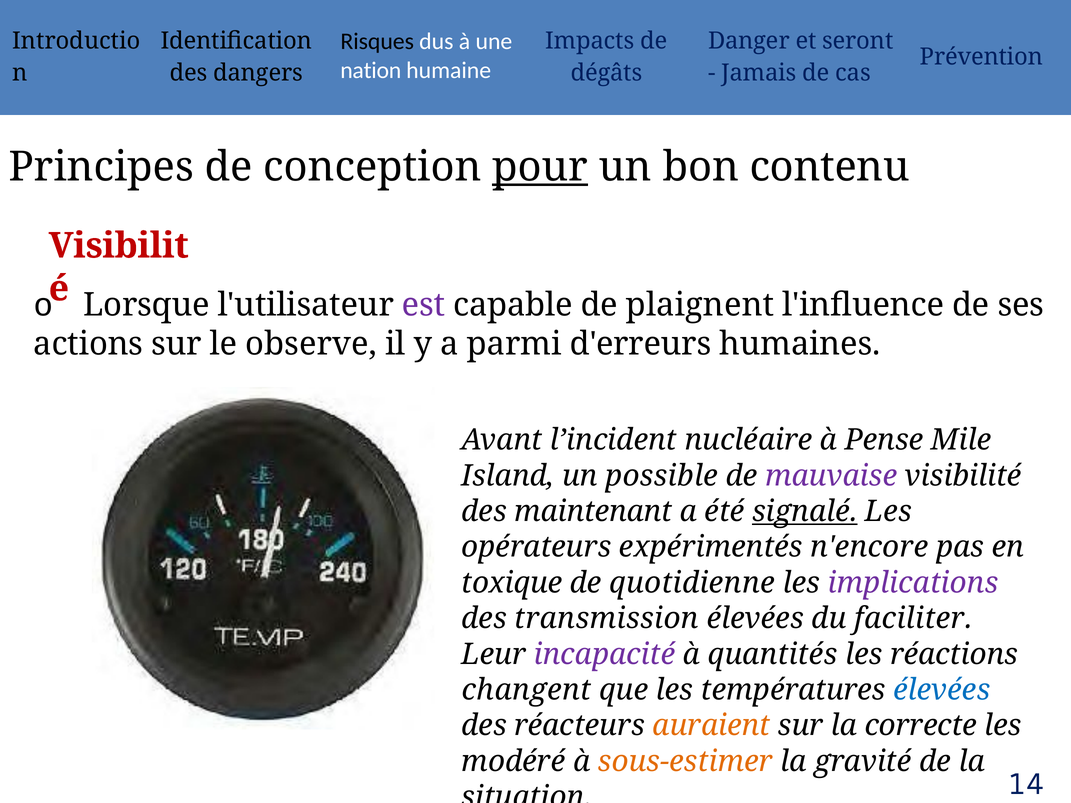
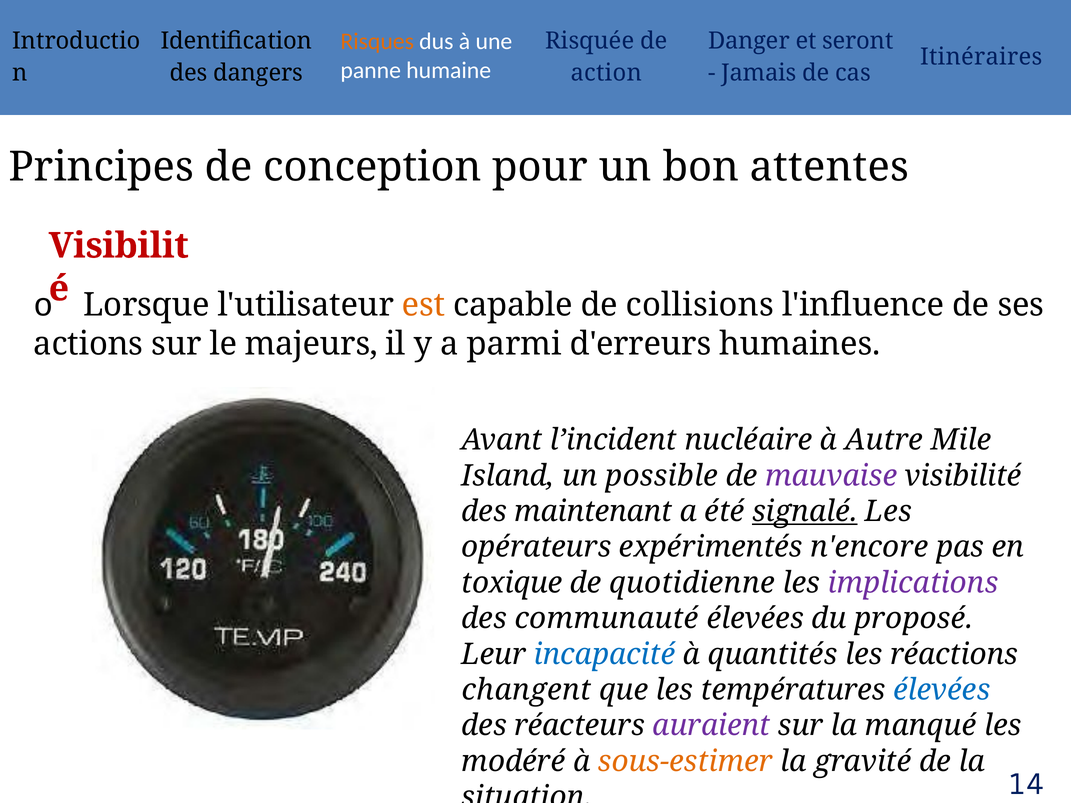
Risques colour: black -> orange (377, 41)
Impacts: Impacts -> Risquée (590, 41)
Prévention: Prévention -> Itinéraires (981, 57)
nation: nation -> panne (371, 70)
dégâts: dégâts -> action (606, 73)
pour underline: present -> none (540, 167)
contenu: contenu -> attentes (829, 167)
est colour: purple -> orange (424, 305)
plaignent: plaignent -> collisions (700, 305)
observe: observe -> majeurs (311, 344)
Pense: Pense -> Autre (884, 440)
transmission: transmission -> communauté (607, 619)
faciliter: faciliter -> proposé (914, 619)
incapacité colour: purple -> blue (605, 654)
auraient colour: orange -> purple (711, 726)
correcte: correcte -> manqué (921, 726)
